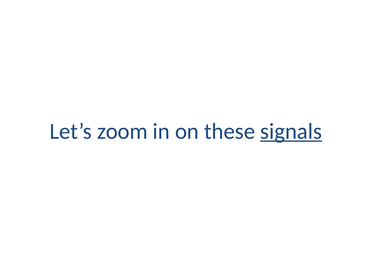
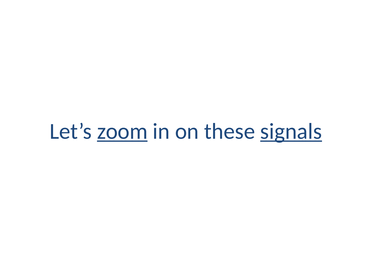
zoom underline: none -> present (122, 131)
